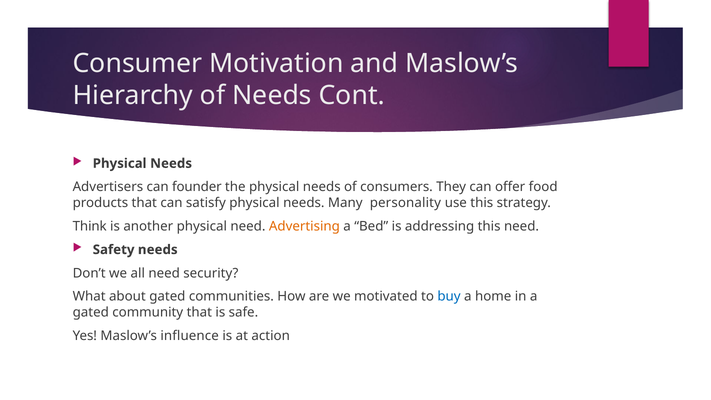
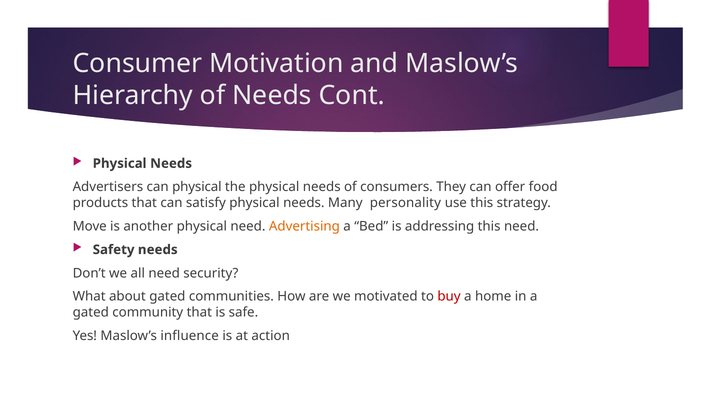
can founder: founder -> physical (197, 187)
Think: Think -> Move (90, 226)
buy colour: blue -> red (449, 296)
